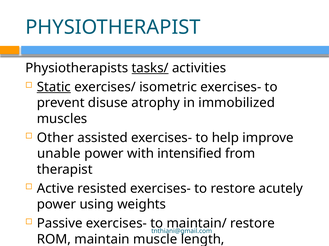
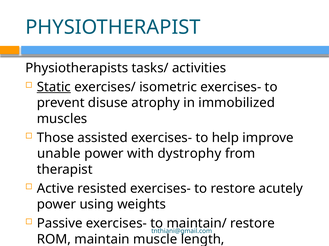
tasks/ underline: present -> none (150, 68)
Other: Other -> Those (55, 138)
intensified: intensified -> dystrophy (189, 154)
